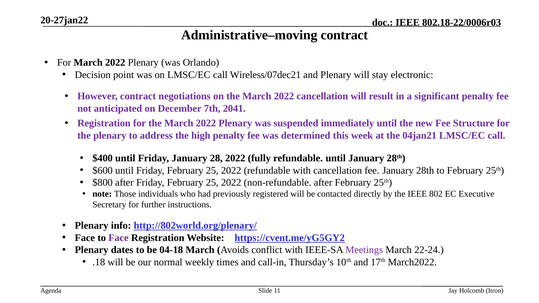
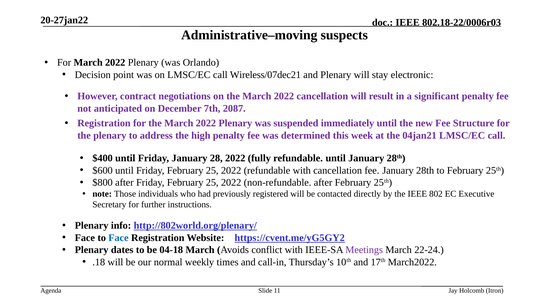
Administrative–moving contract: contract -> suspects (344, 35)
2041: 2041 -> 2087 (234, 108)
Face colour: purple -> blue (118, 238)
